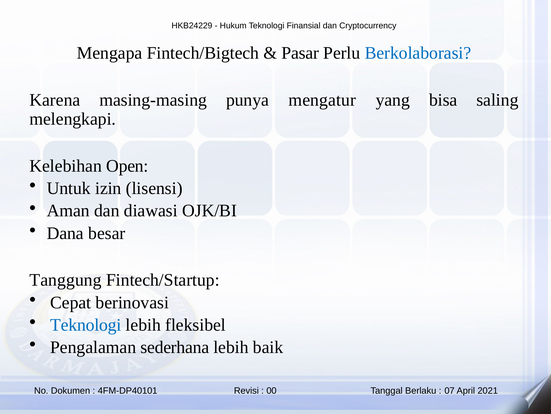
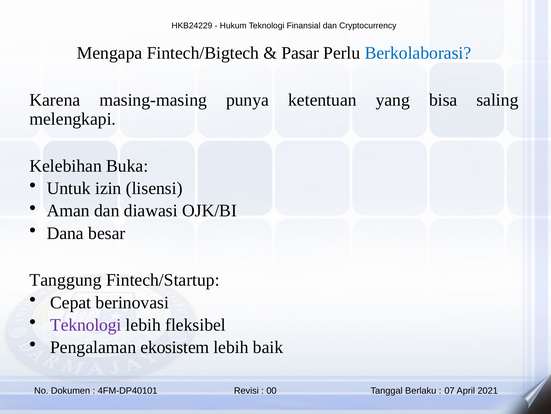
mengatur: mengatur -> ketentuan (322, 100)
Open: Open -> Buka (127, 166)
Teknologi colour: blue -> purple (86, 324)
sederhana: sederhana -> ekosistem (175, 347)
